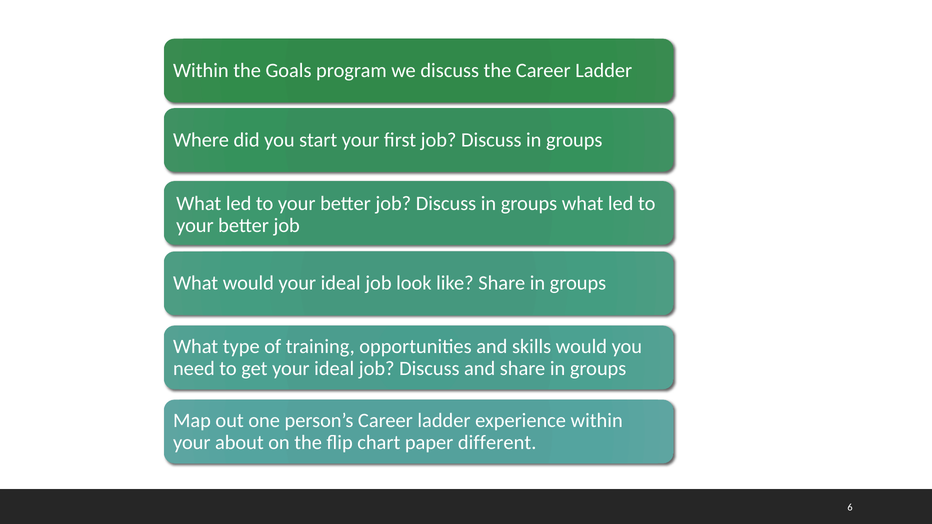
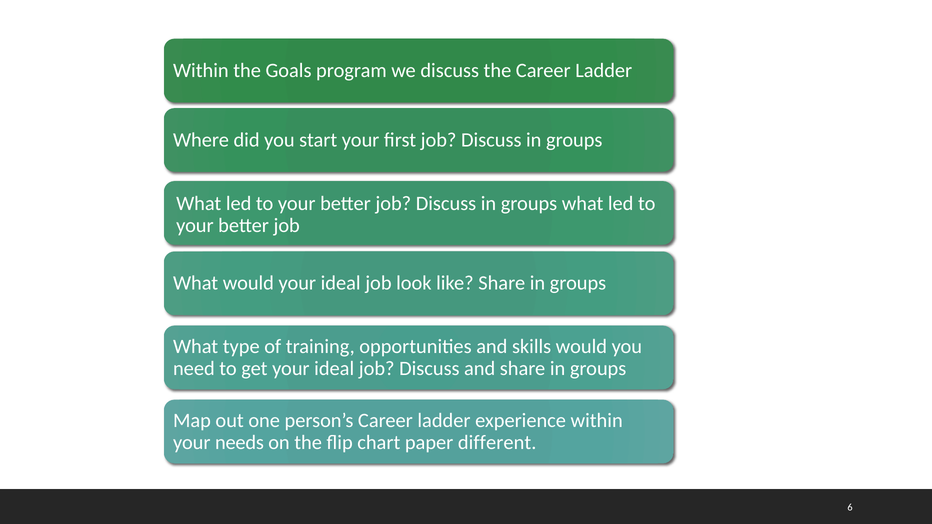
about: about -> needs (239, 443)
